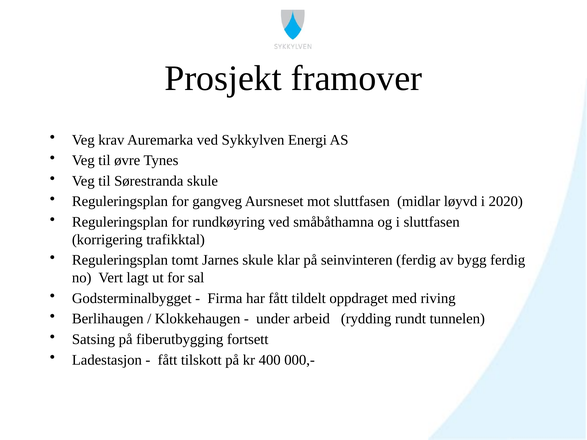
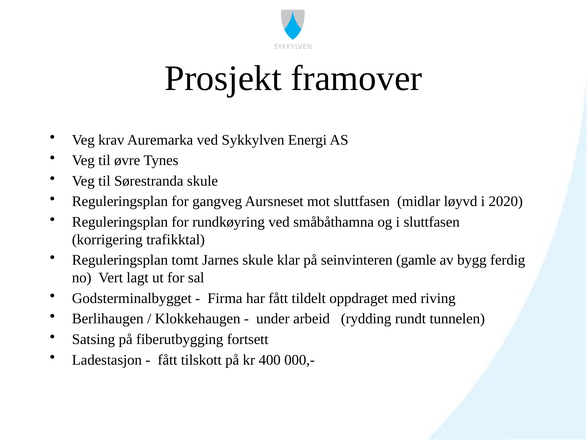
seinvinteren ferdig: ferdig -> gamle (416, 260)
